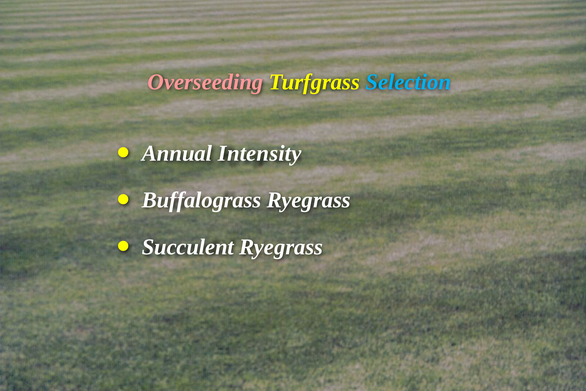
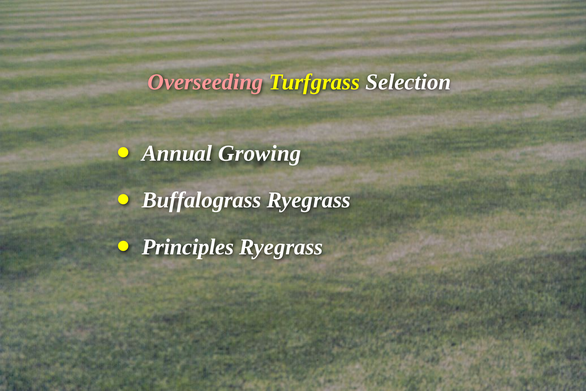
Selection colour: light blue -> white (408, 82)
Intensity: Intensity -> Growing (260, 153)
Succulent: Succulent -> Principles (188, 247)
